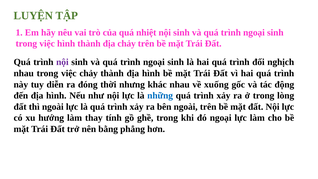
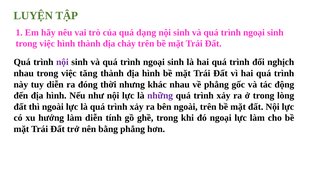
nhiệt: nhiệt -> dạng (146, 32)
việc chảy: chảy -> tăng (88, 73)
về xuống: xuống -> phẳng (216, 84)
những colour: blue -> purple (160, 96)
làm thay: thay -> diễn (94, 118)
